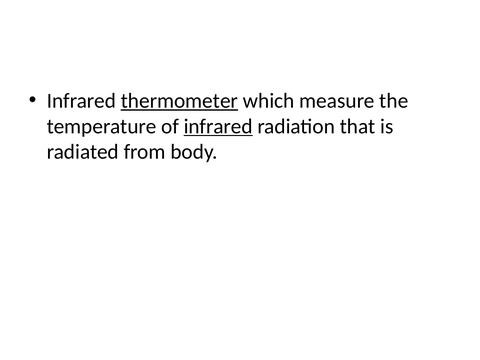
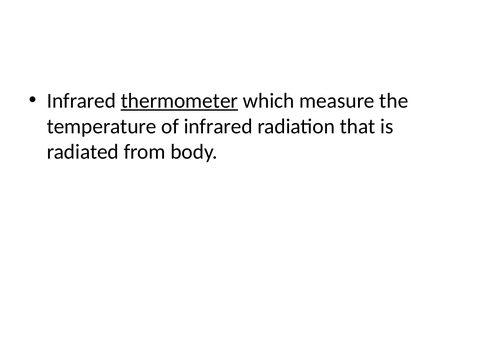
infrared underline: present -> none (218, 126)
